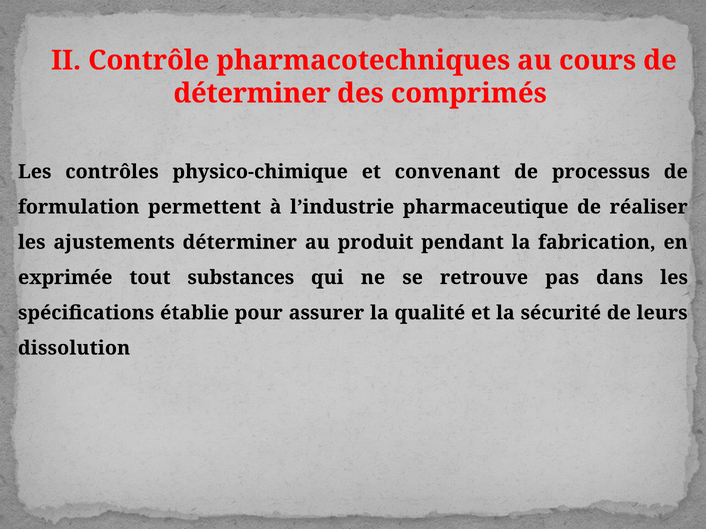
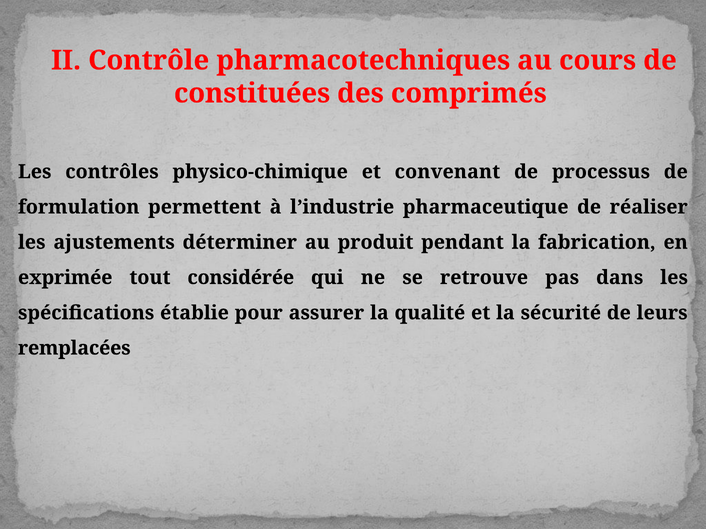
déterminer: déterminer -> constituées (252, 93)
substances: substances -> considérée (241, 278)
dissolution: dissolution -> remplacées (74, 348)
